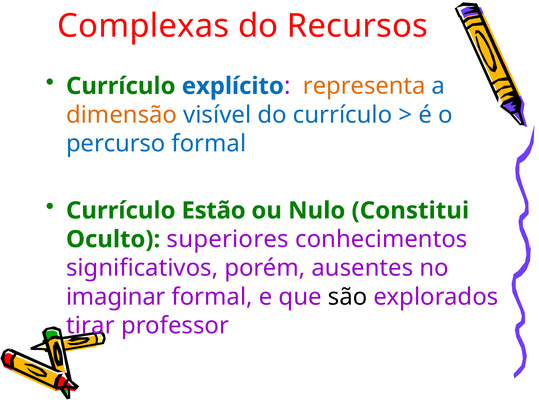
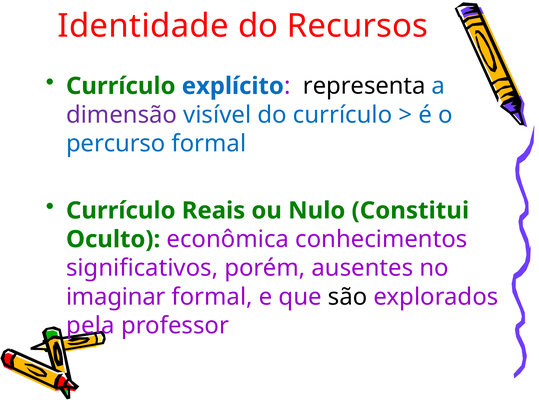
Complexas: Complexas -> Identidade (143, 26)
representa colour: orange -> black (364, 86)
dimensão colour: orange -> purple (122, 115)
Estão: Estão -> Reais (213, 211)
superiores: superiores -> econômica (228, 239)
tirar: tirar -> pela (90, 326)
